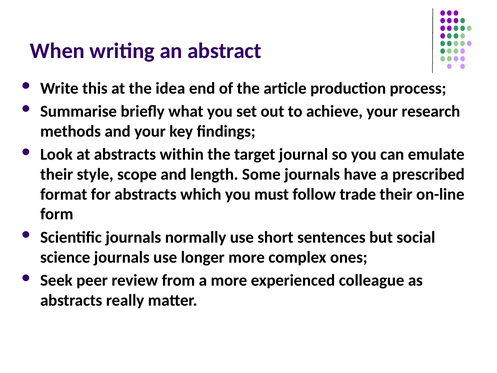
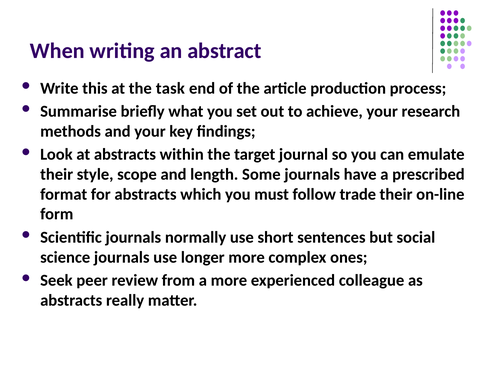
idea: idea -> task (170, 88)
